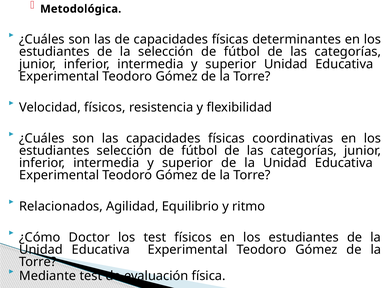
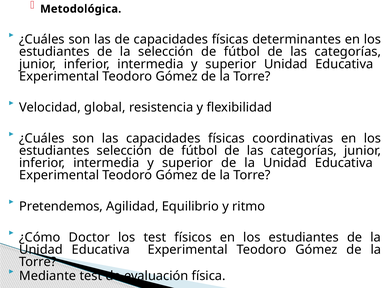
Velocidad físicos: físicos -> global (105, 108)
Relacionados: Relacionados -> Pretendemos (61, 207)
